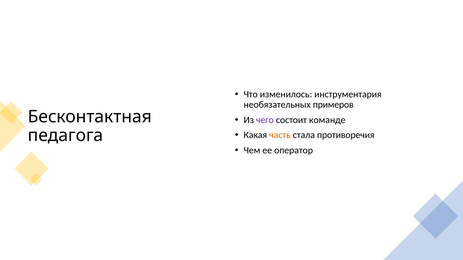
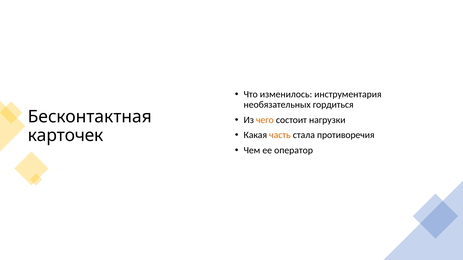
примеров: примеров -> гордиться (333, 105)
чего colour: purple -> orange (265, 120)
команде: команде -> нагрузки (327, 120)
педагога: педагога -> карточек (66, 136)
